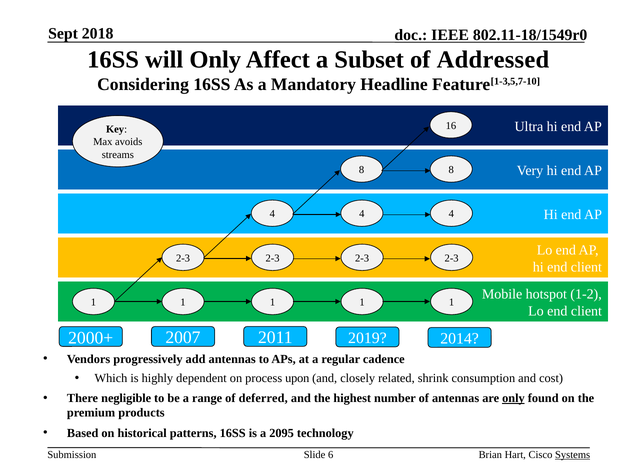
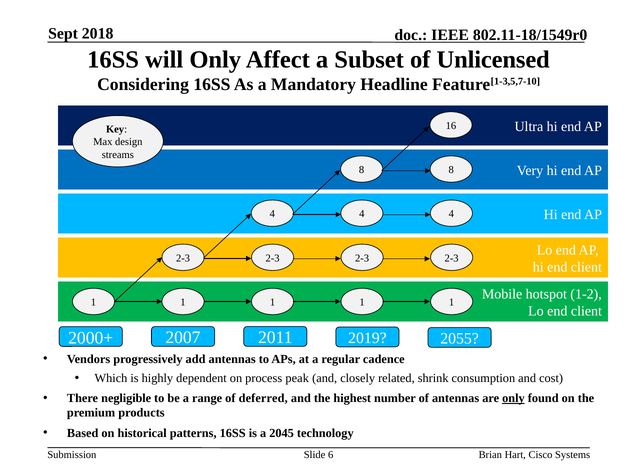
Addressed: Addressed -> Unlicensed (493, 60)
avoids: avoids -> design (129, 142)
2014: 2014 -> 2055 (460, 338)
upon: upon -> peak (297, 378)
2095: 2095 -> 2045 (282, 433)
Systems underline: present -> none (573, 455)
